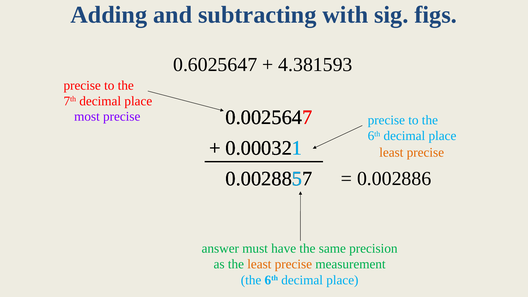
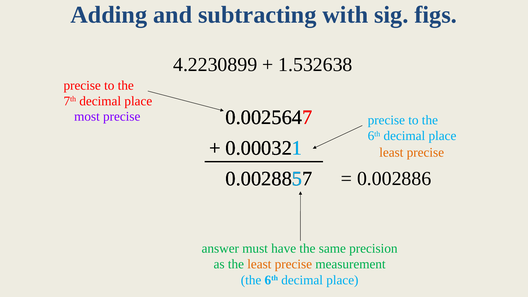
0.6025647: 0.6025647 -> 4.2230899 (215, 65)
4.381593: 4.381593 -> 1.532638 (315, 65)
